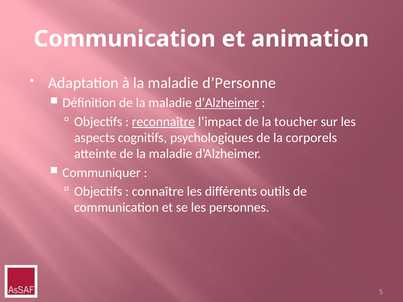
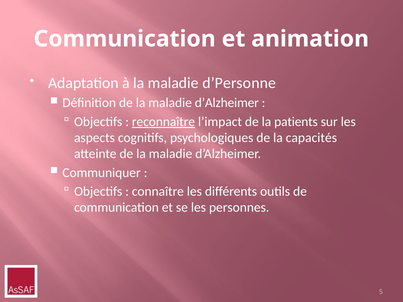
d’Alzheimer underline: present -> none (227, 103)
toucher: toucher -> patients (296, 122)
corporels: corporels -> capacités (311, 138)
